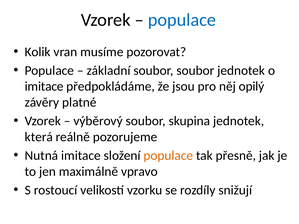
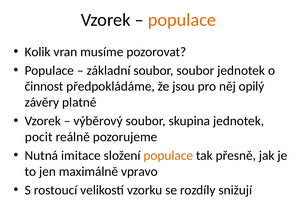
populace colour: blue -> orange (182, 20)
imitace: imitace -> činnost (44, 86)
která: která -> pocit (39, 137)
